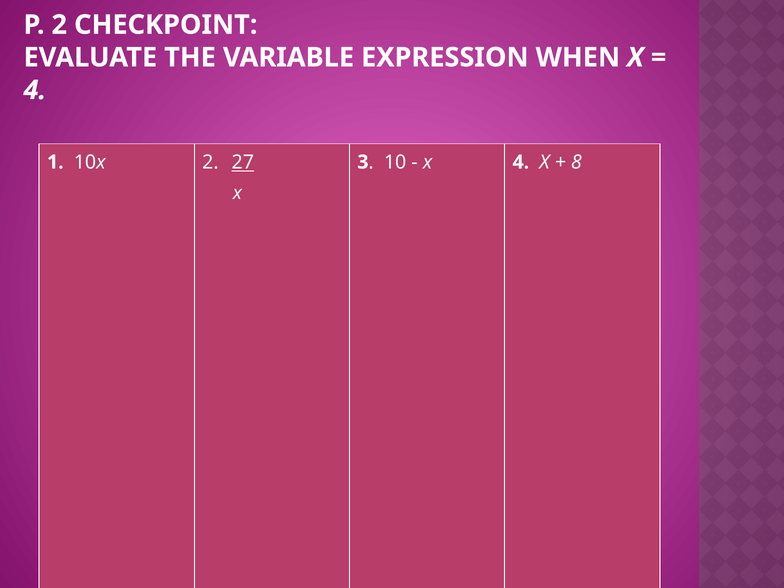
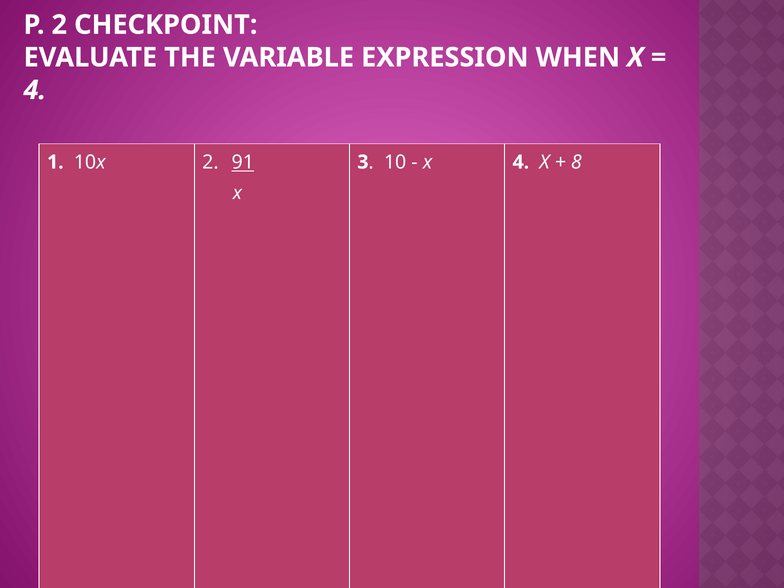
27: 27 -> 91 (243, 162)
